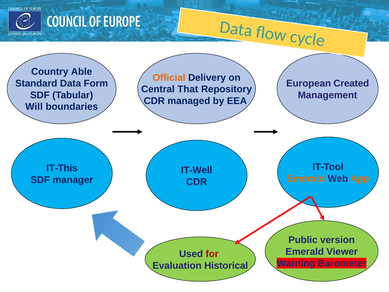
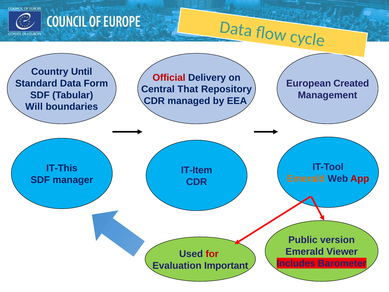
Able: Able -> Until (82, 72)
Official colour: orange -> red (169, 77)
IT-Well: IT-Well -> IT-Item (197, 170)
App colour: orange -> red (360, 179)
Warning: Warning -> Includes (296, 263)
Historical: Historical -> Important (226, 265)
